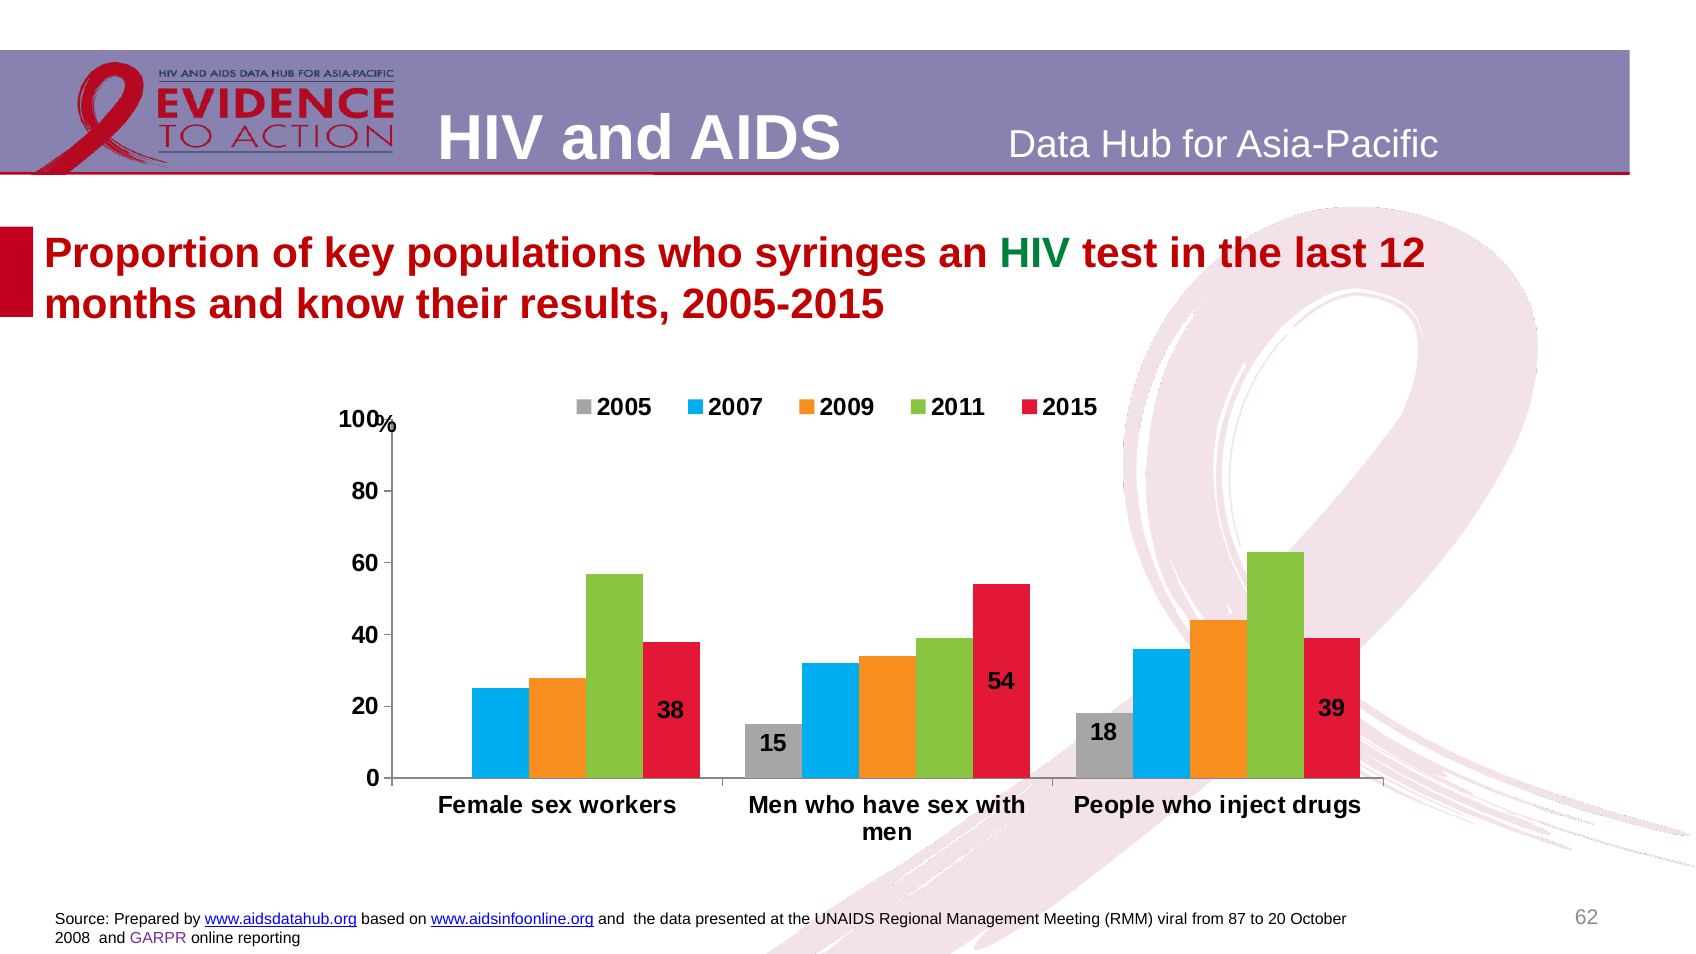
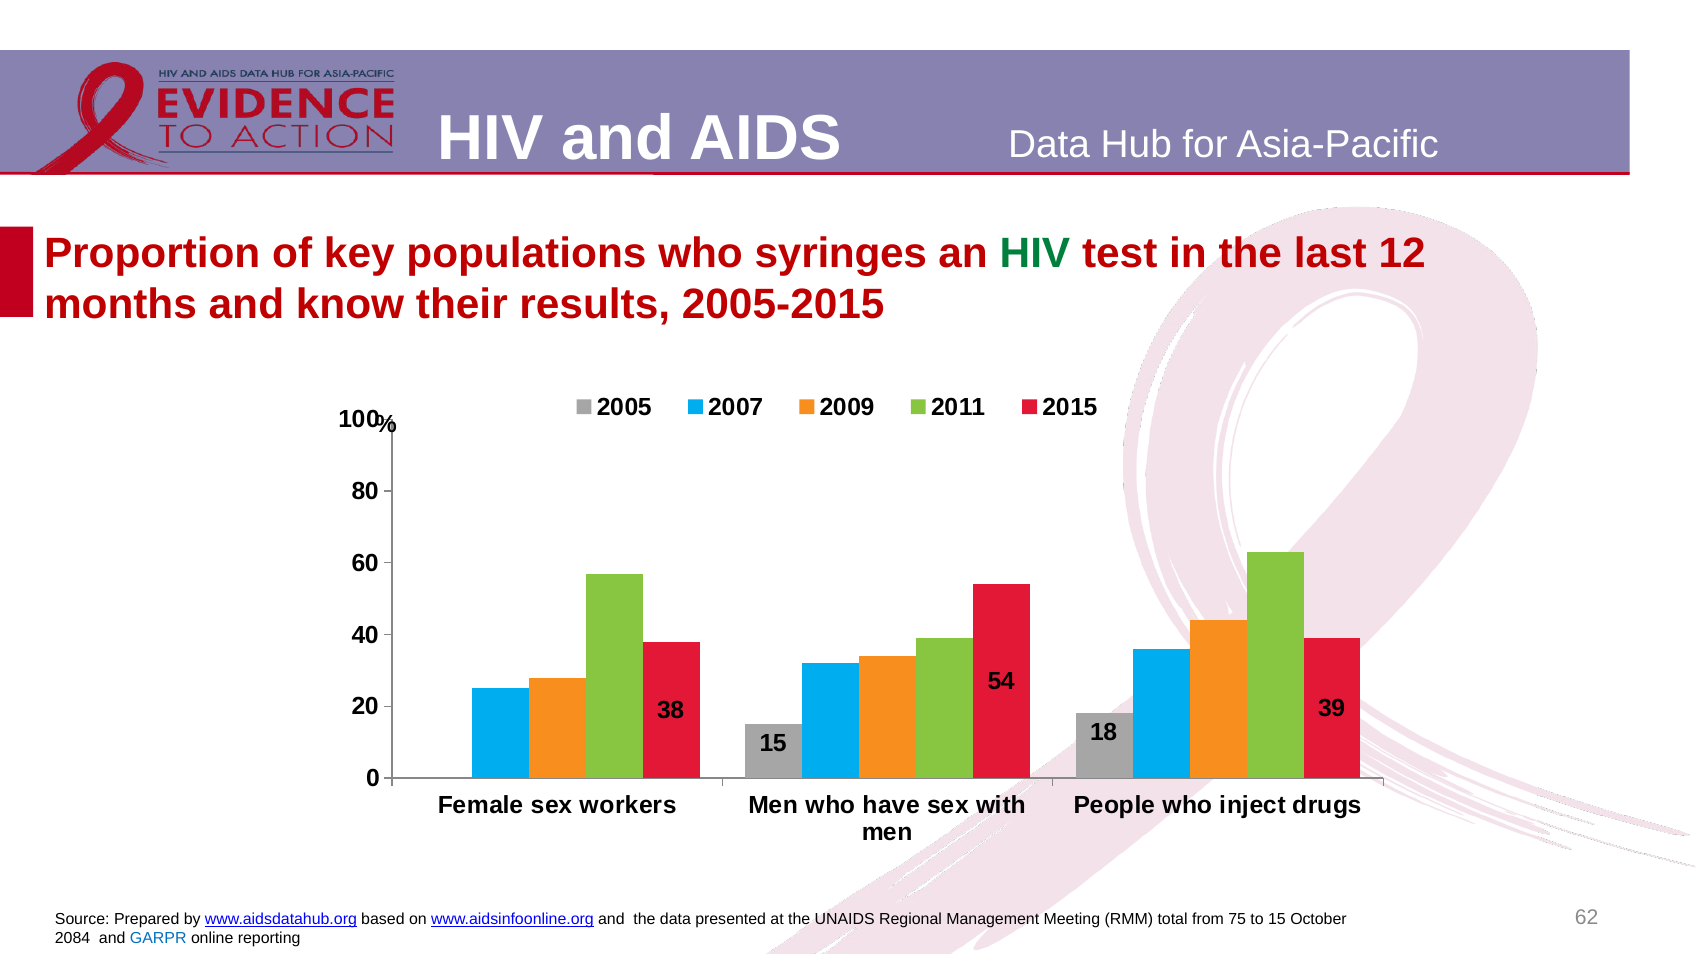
viral: viral -> total (1173, 919)
87: 87 -> 75 (1237, 919)
to 20: 20 -> 15 (1277, 919)
2008: 2008 -> 2084 (73, 939)
GARPR colour: purple -> blue (158, 939)
